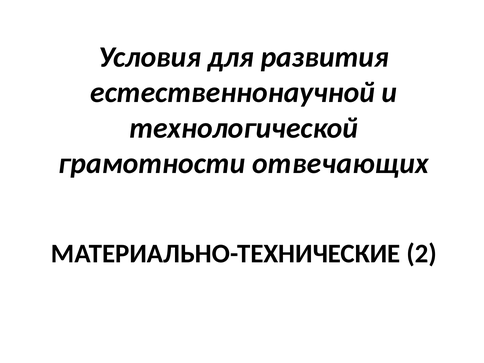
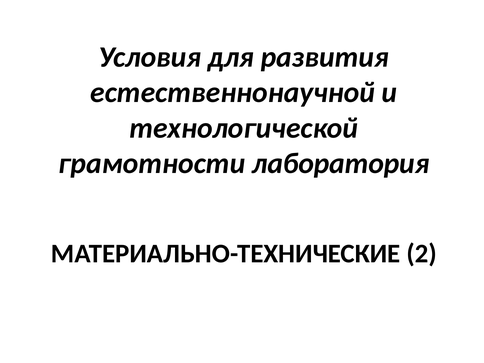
отвечающих: отвечающих -> лаборатория (341, 163)
